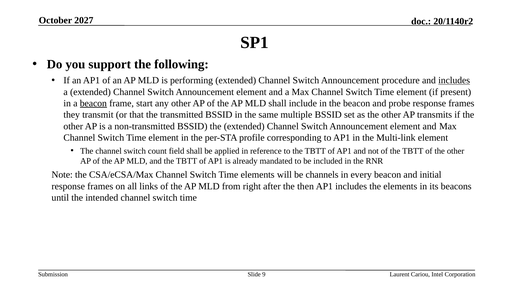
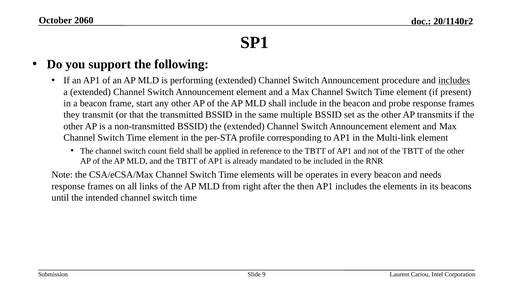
2027: 2027 -> 2060 (84, 20)
beacon underline: present -> none (93, 103)
channels: channels -> operates (322, 175)
initial: initial -> needs (431, 175)
